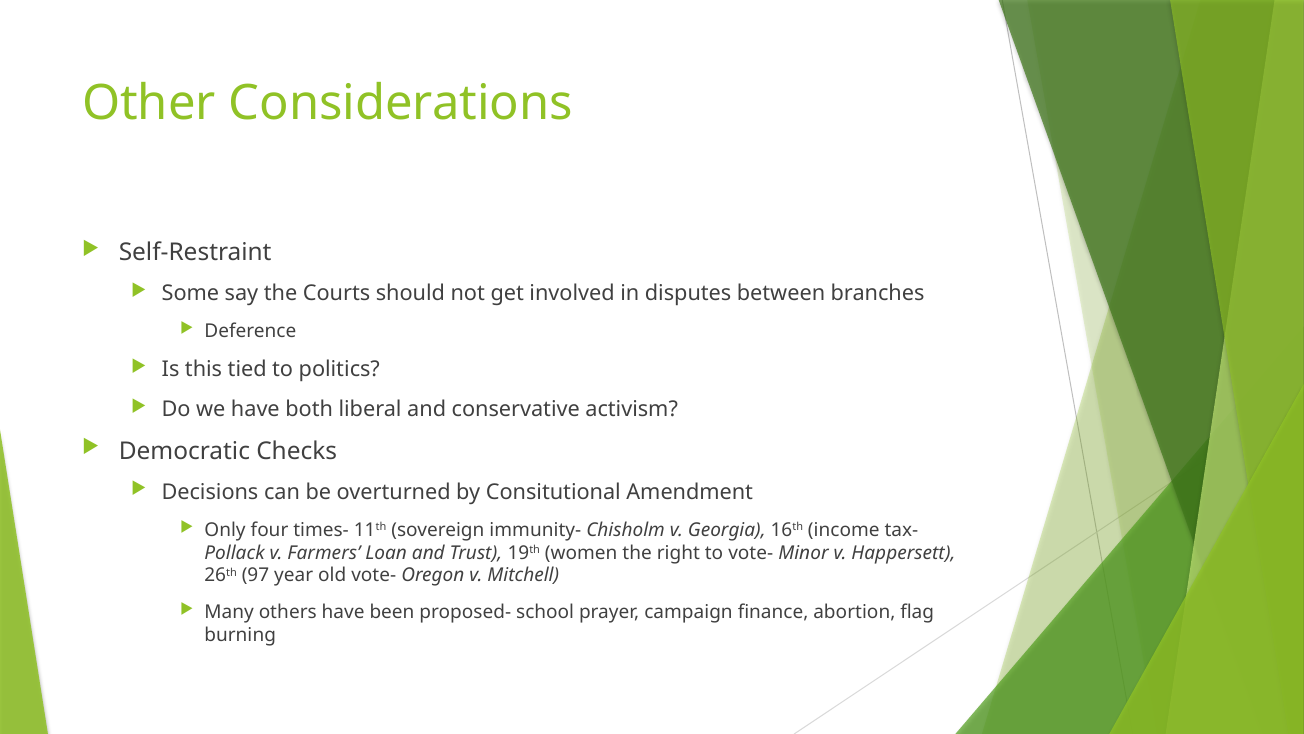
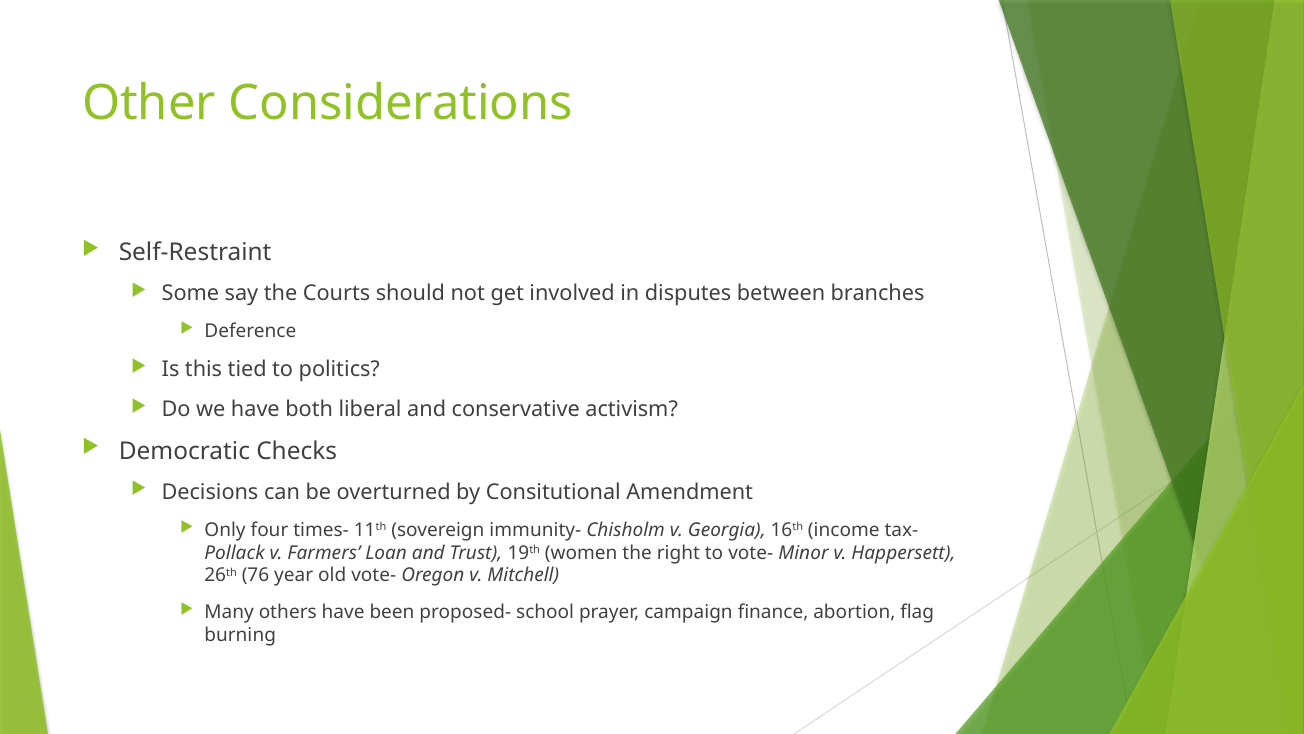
97: 97 -> 76 (256, 575)
